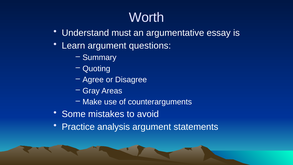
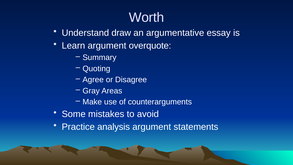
must: must -> draw (121, 33)
questions: questions -> overquote (150, 46)
